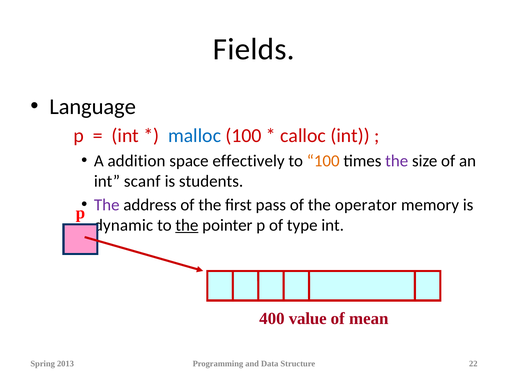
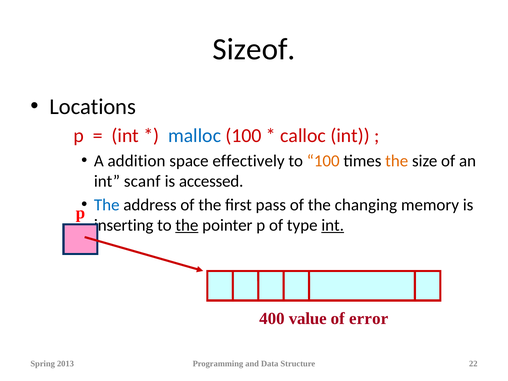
Fields: Fields -> Sizeof (254, 49)
Language: Language -> Locations (93, 107)
the colour: purple -> orange (397, 161)
students: students -> accessed (211, 181)
The colour: purple -> blue (107, 205)
operator: operator -> changing (366, 205)
dynamic: dynamic -> inserting (124, 225)
int underline: none -> present (333, 225)
mean: mean -> error (369, 319)
